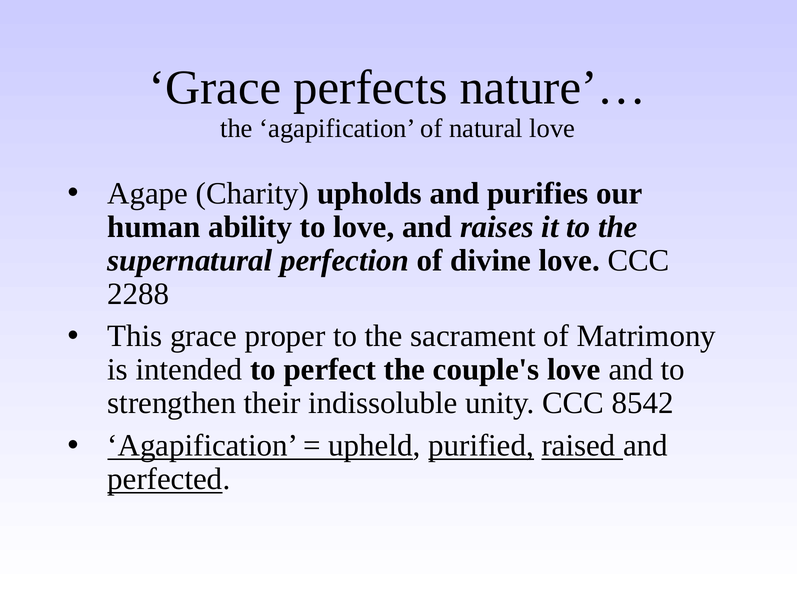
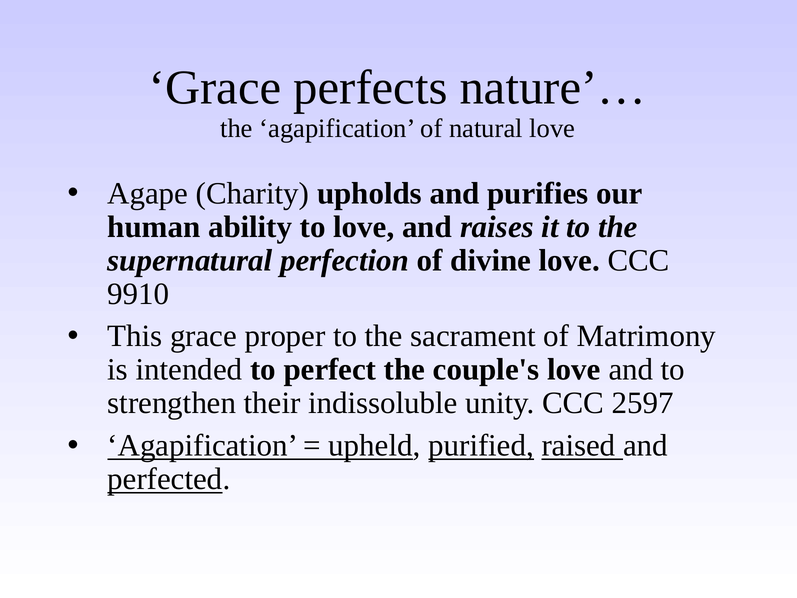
2288: 2288 -> 9910 (138, 294)
8542: 8542 -> 2597 (643, 403)
